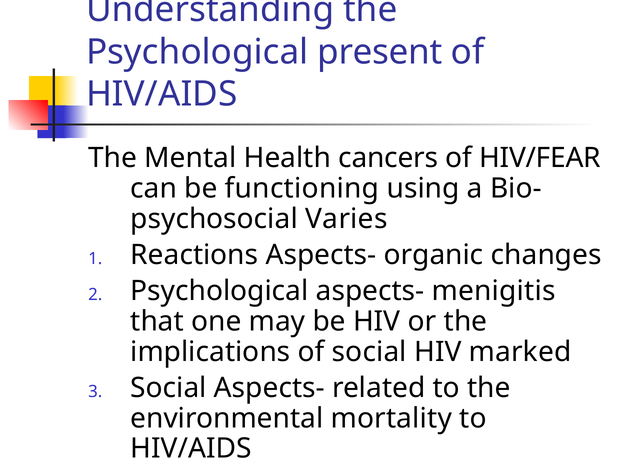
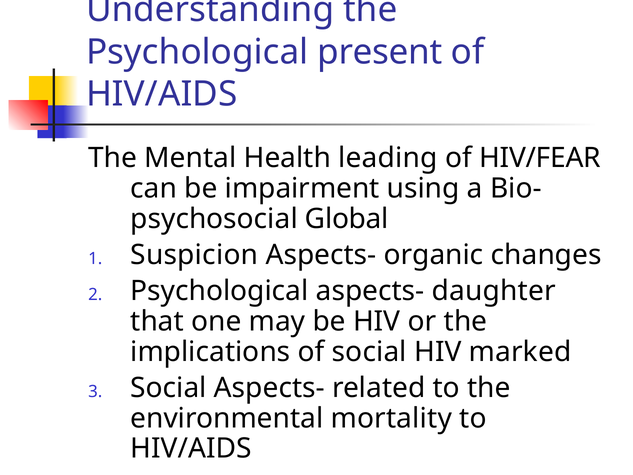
cancers: cancers -> leading (388, 158)
functioning: functioning -> impairment (302, 188)
Varies: Varies -> Global (347, 219)
Reactions: Reactions -> Suspicion (194, 255)
menigitis: menigitis -> daughter (494, 291)
